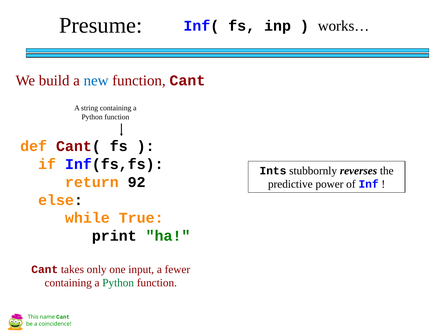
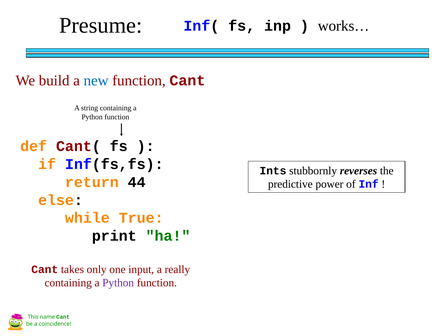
92: 92 -> 44 (137, 182)
fewer: fewer -> really (177, 269)
Python colour: green -> purple (118, 283)
